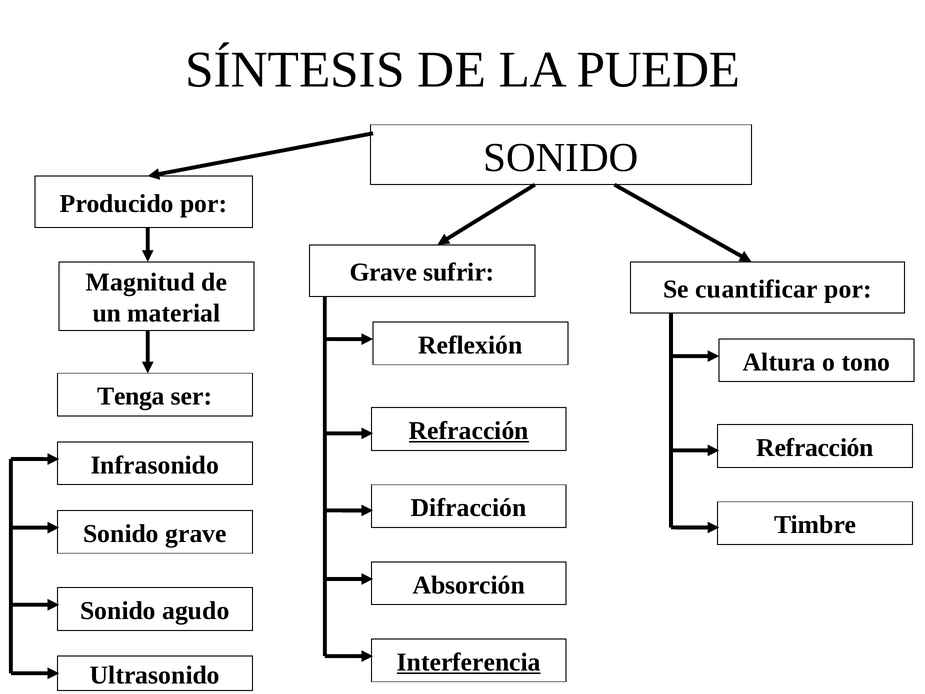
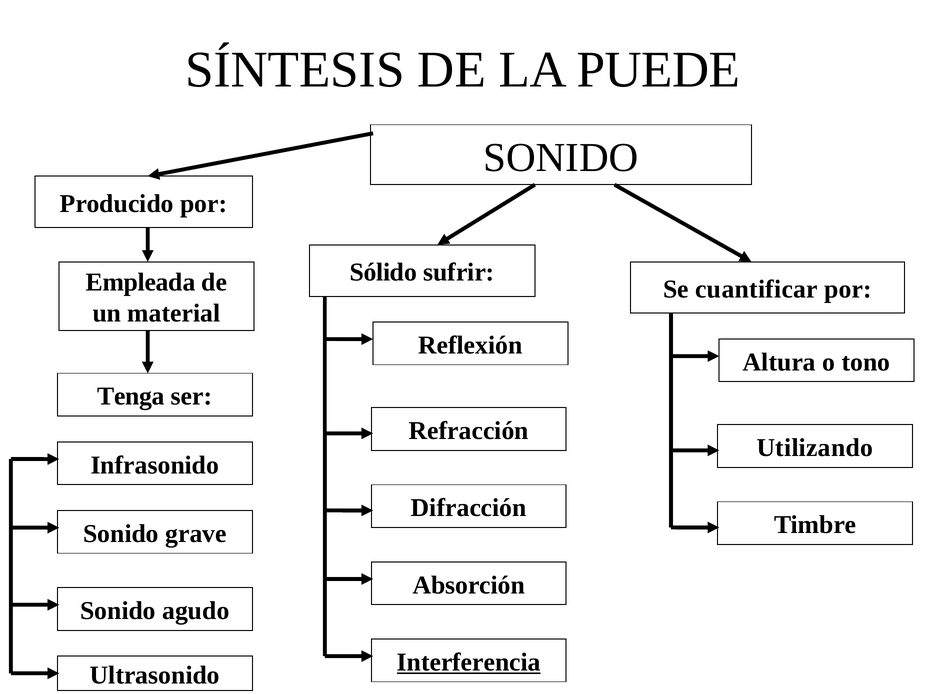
Grave: Grave -> Sólido (383, 272)
Magnitud: Magnitud -> Empleada (141, 282)
Refracción underline: present -> none (469, 431)
Refracción: Refracción -> Utilizando (815, 448)
